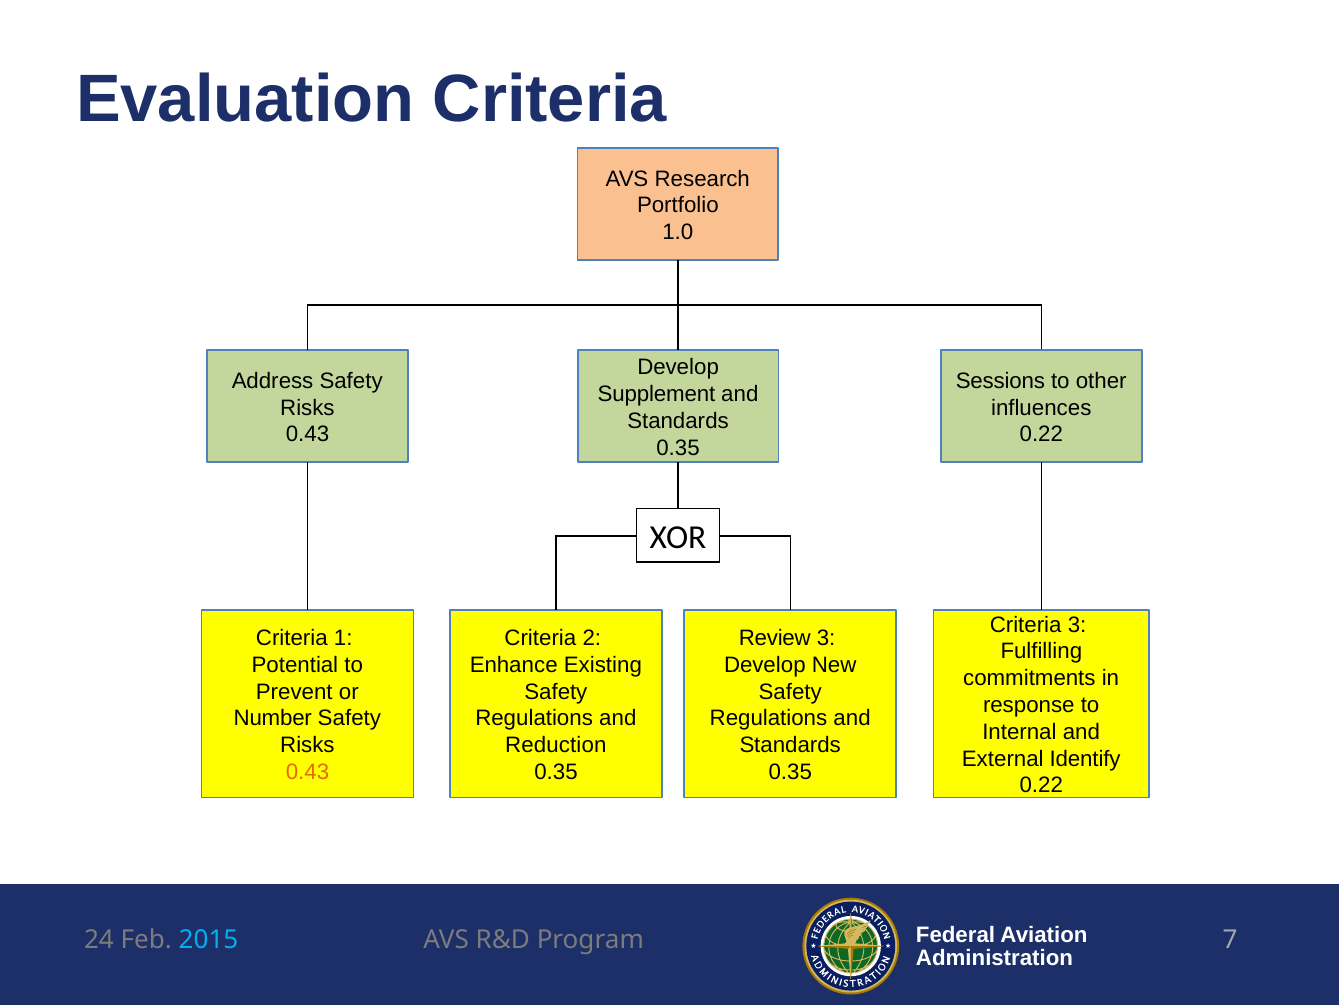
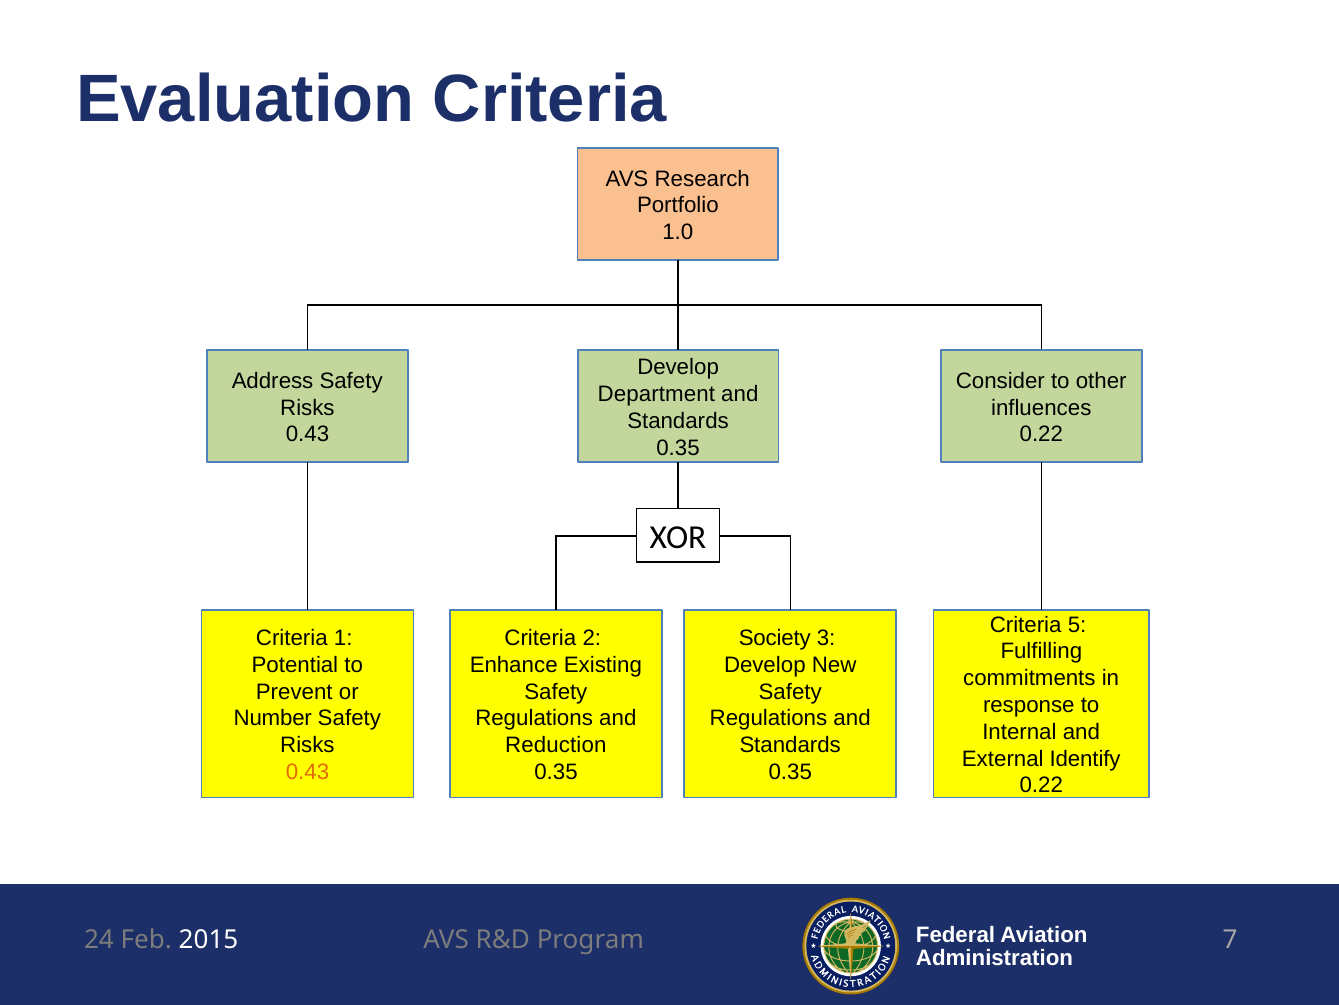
Sessions: Sessions -> Consider (1000, 381)
Supplement: Supplement -> Department (656, 394)
Criteria 3: 3 -> 5 (1077, 624)
Review: Review -> Society (775, 638)
2015 colour: light blue -> white (209, 939)
